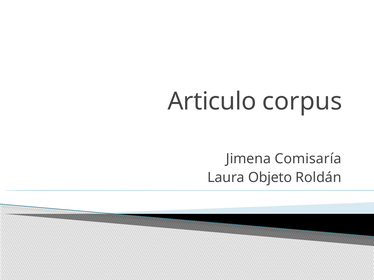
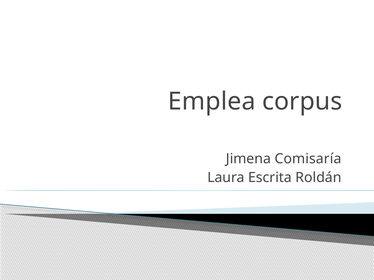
Articulo: Articulo -> Emplea (212, 102)
Objeto: Objeto -> Escrita (270, 178)
